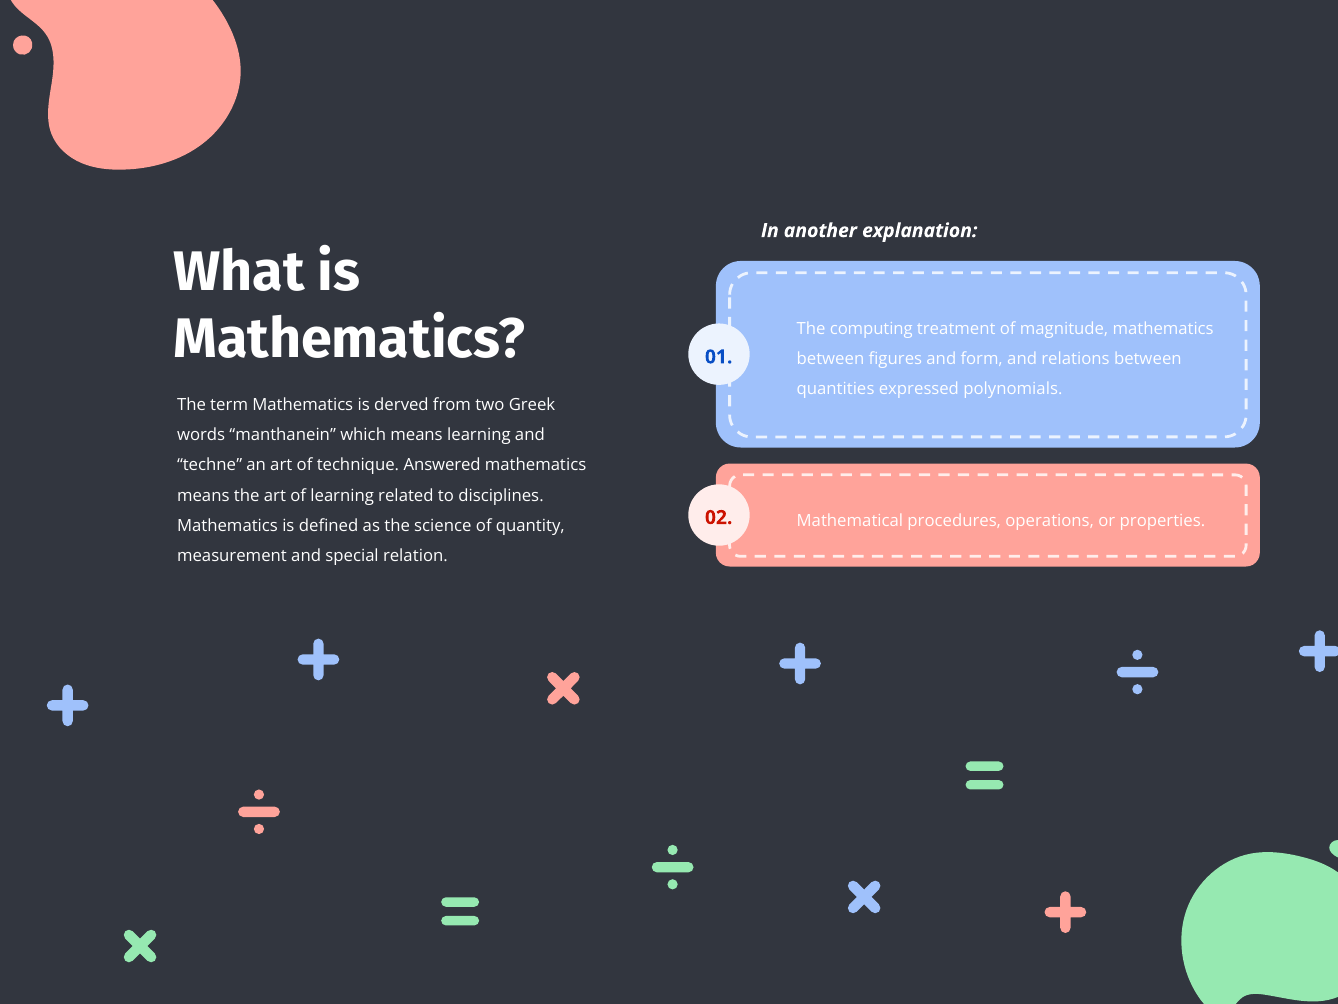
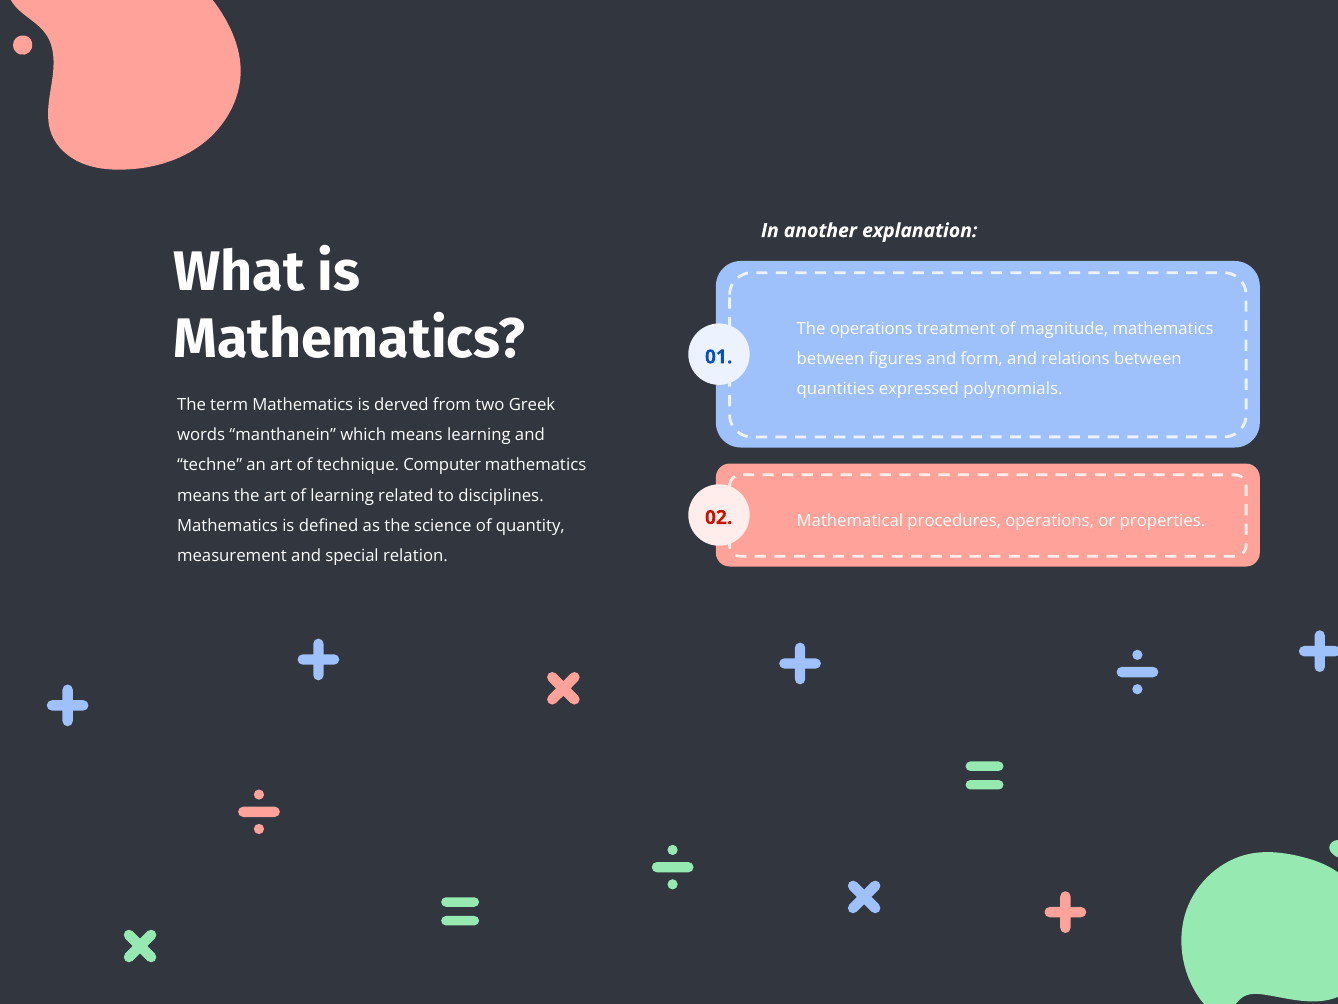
The computing: computing -> operations (871, 328)
Answered: Answered -> Computer (442, 465)
